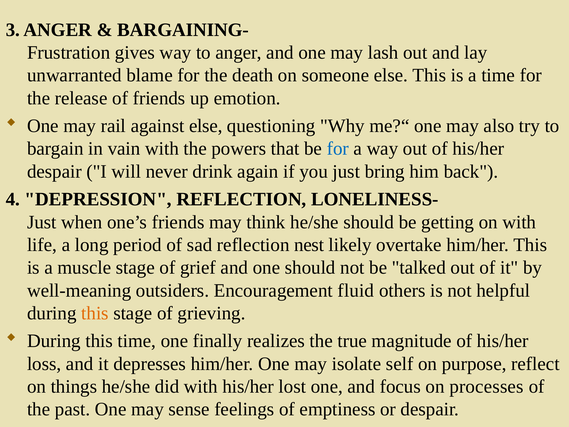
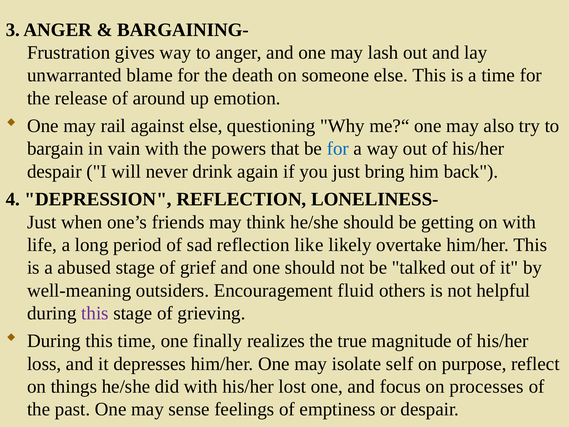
of friends: friends -> around (159, 98)
nest: nest -> like (309, 245)
muscle: muscle -> abused (84, 268)
this colour: orange -> purple (95, 313)
